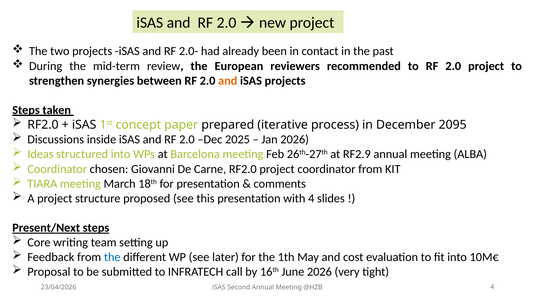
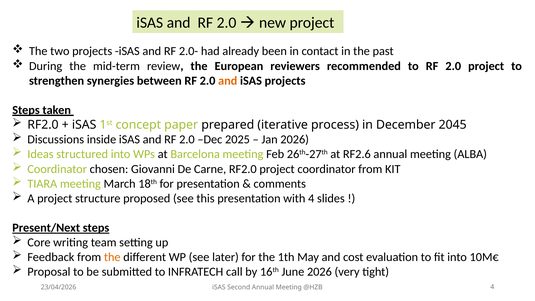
2095: 2095 -> 2045 (453, 125)
RF2.9: RF2.9 -> RF2.6 (357, 154)
the colour: blue -> orange (112, 257)
